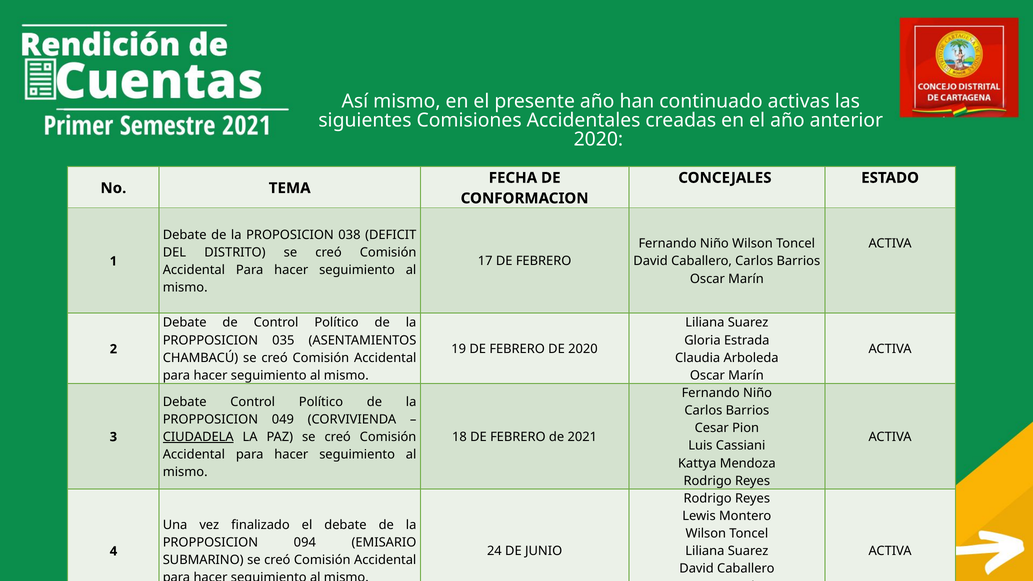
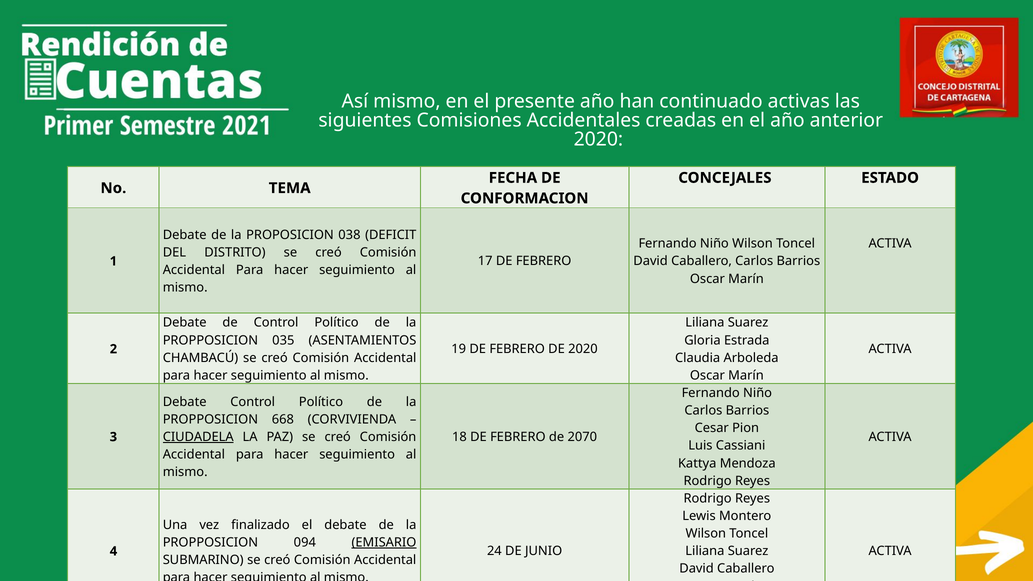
049: 049 -> 668 (283, 419)
2021: 2021 -> 2070 (582, 437)
EMISARIO underline: none -> present (384, 542)
